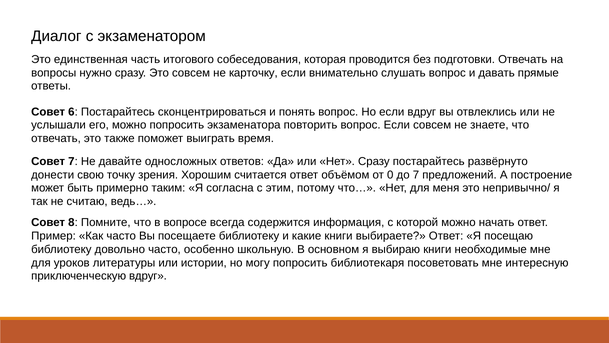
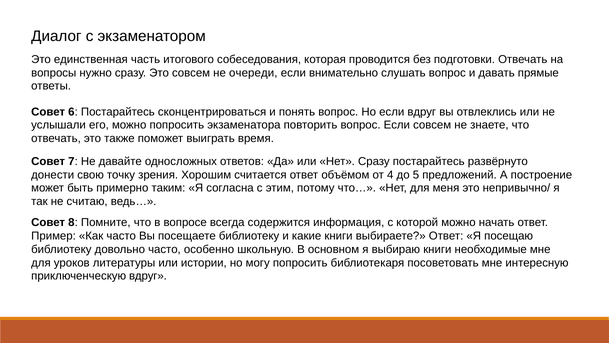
карточку: карточку -> очереди (253, 73)
0: 0 -> 4 (390, 175)
до 7: 7 -> 5 (416, 175)
